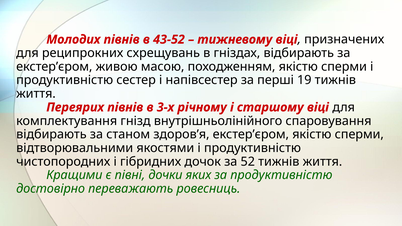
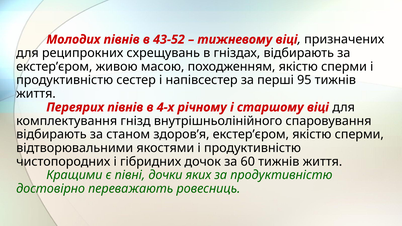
19: 19 -> 95 (304, 80)
3-х: 3-х -> 4-х (165, 107)
52: 52 -> 60 (248, 162)
